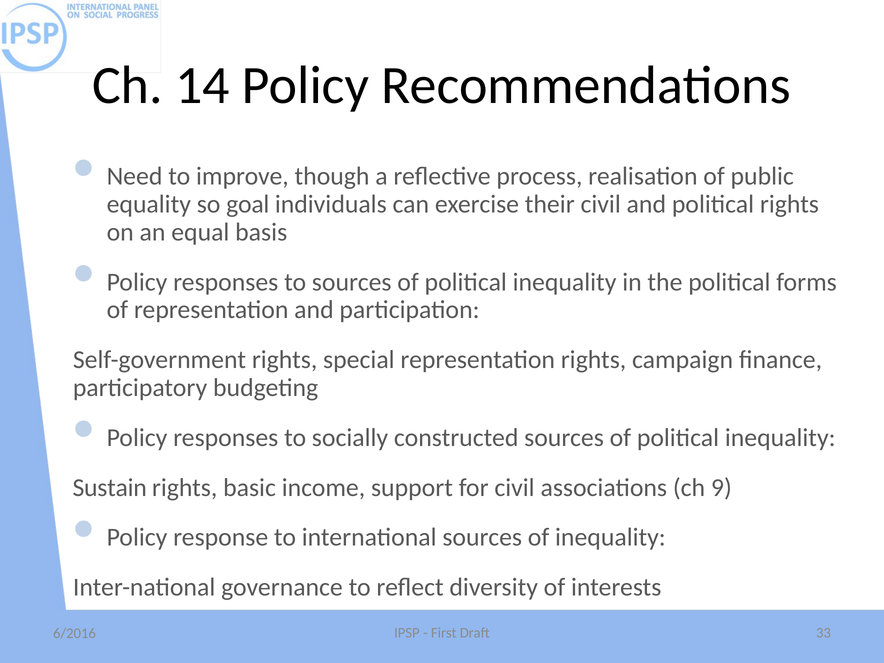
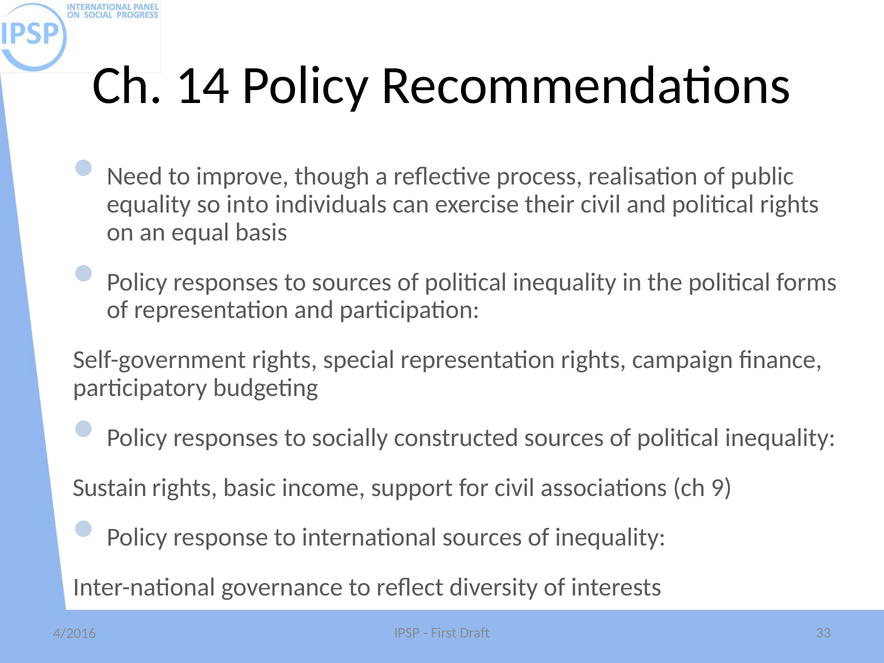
goal: goal -> into (248, 204)
6/2016: 6/2016 -> 4/2016 (74, 633)
